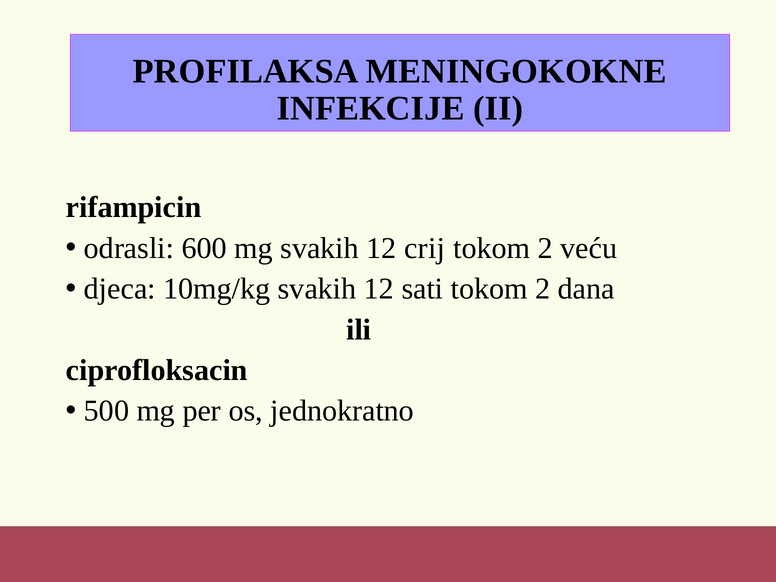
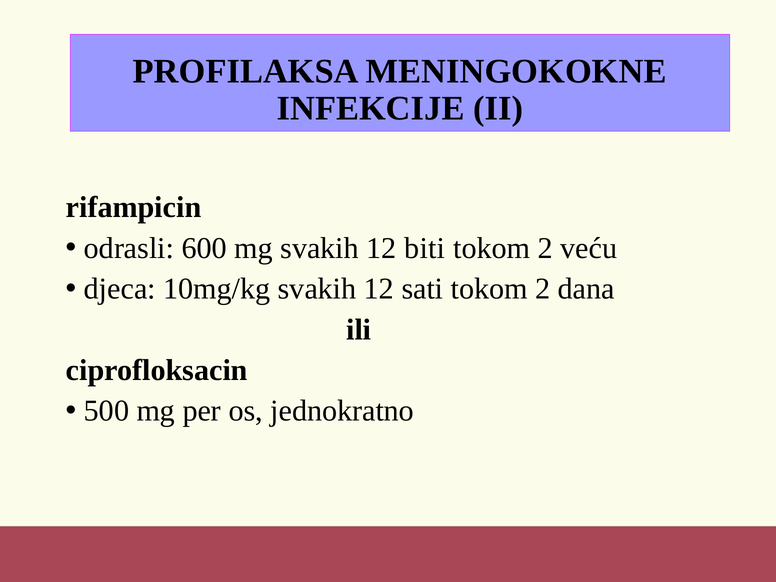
crij: crij -> biti (425, 248)
